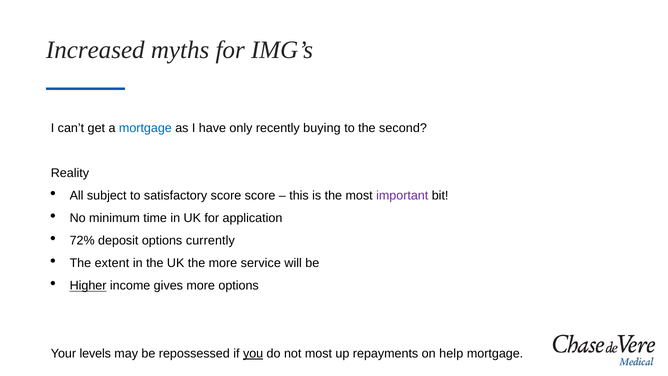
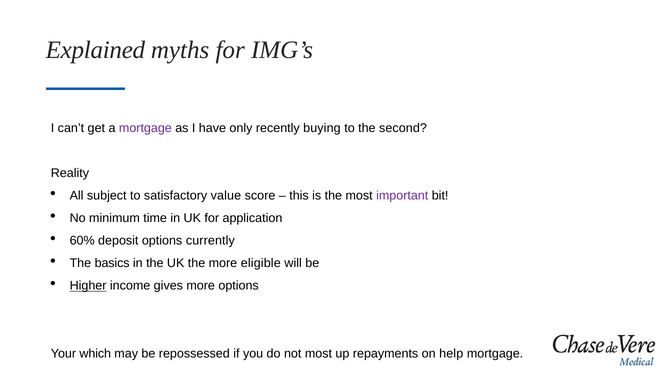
Increased: Increased -> Explained (95, 50)
mortgage colour: blue -> purple (145, 128)
satisfactory score: score -> value (226, 195)
72%: 72% -> 60% (82, 241)
extent: extent -> basics (112, 263)
service: service -> eligible (261, 263)
levels: levels -> which (95, 353)
you underline: present -> none (253, 353)
